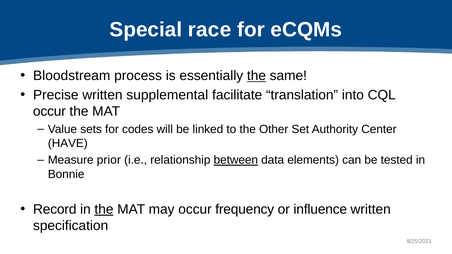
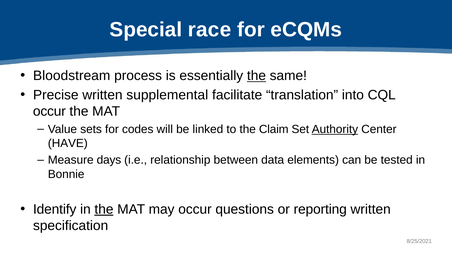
Other: Other -> Claim (274, 129)
Authority underline: none -> present (335, 129)
prior: prior -> days (109, 160)
between underline: present -> none (236, 160)
Record: Record -> Identify (55, 210)
frequency: frequency -> questions (245, 210)
influence: influence -> reporting (320, 210)
